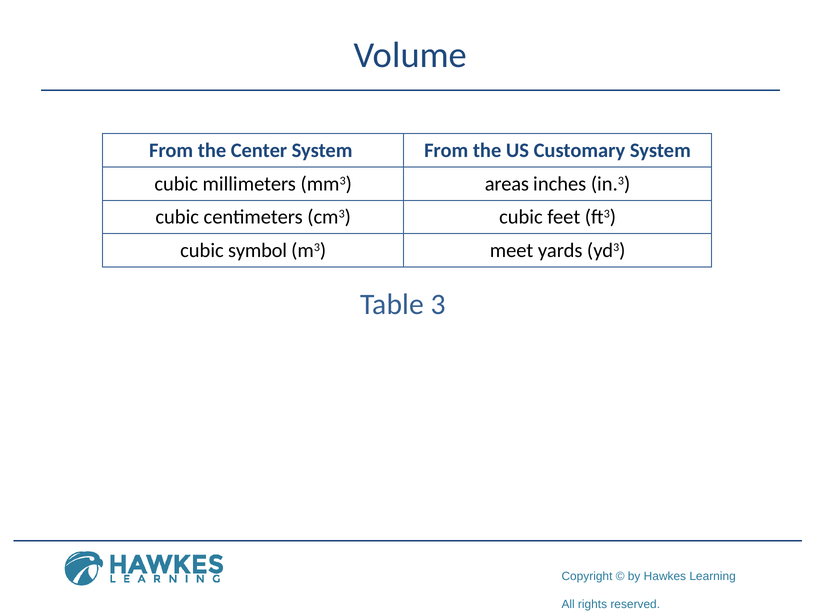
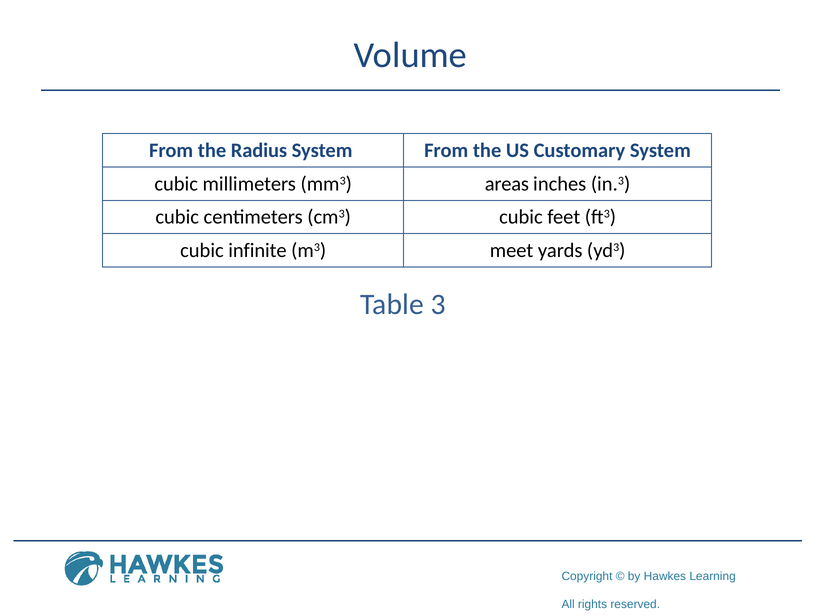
Center: Center -> Radius (259, 151)
symbol: symbol -> infinite (257, 250)
